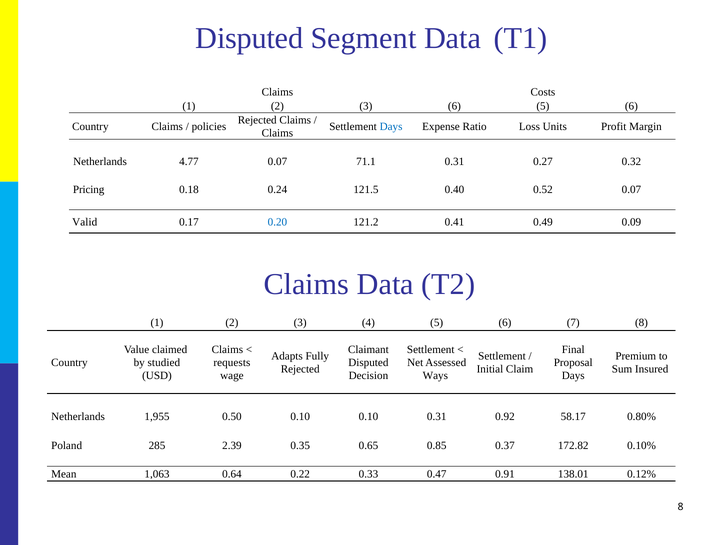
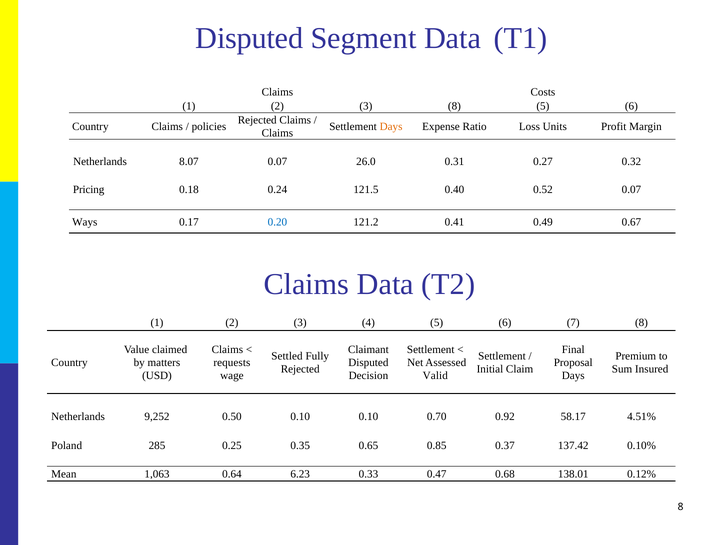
3 6: 6 -> 8 (454, 106)
Days colour: blue -> orange (391, 127)
4.77: 4.77 -> 8.07 (189, 162)
71.1: 71.1 -> 26.0 (366, 162)
Valid: Valid -> Ways (85, 222)
0.09: 0.09 -> 0.67 (631, 222)
Adapts: Adapts -> Settled (287, 356)
studied: studied -> matters (164, 363)
Ways: Ways -> Valid (435, 376)
1,955: 1,955 -> 9,252 (157, 417)
0.10 0.31: 0.31 -> 0.70 (437, 417)
0.80%: 0.80% -> 4.51% (642, 417)
2.39: 2.39 -> 0.25 (232, 446)
172.82: 172.82 -> 137.42 (573, 446)
0.22: 0.22 -> 6.23 (300, 474)
0.91: 0.91 -> 0.68 (505, 474)
